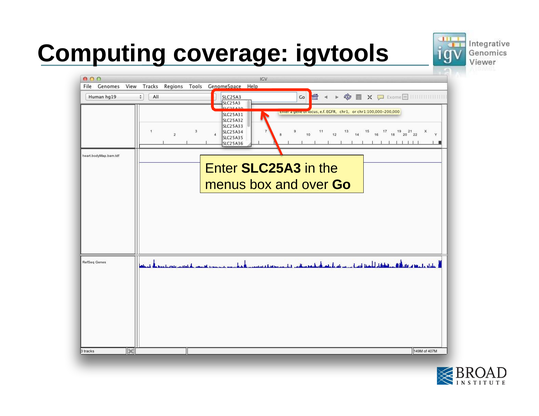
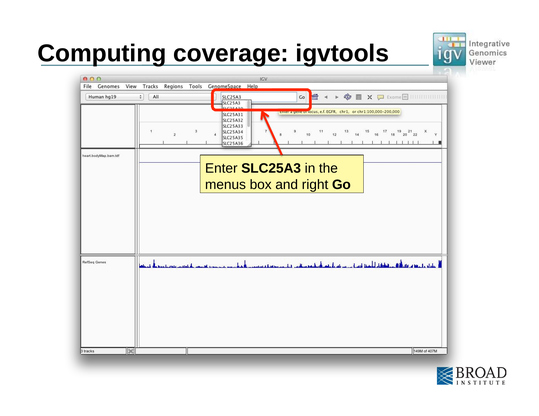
over: over -> right (315, 185)
